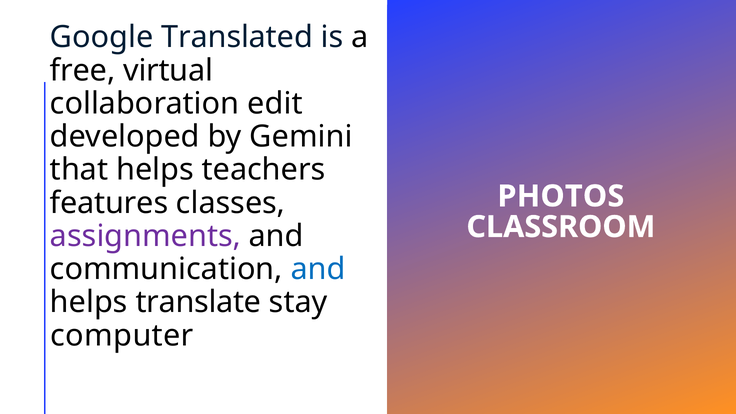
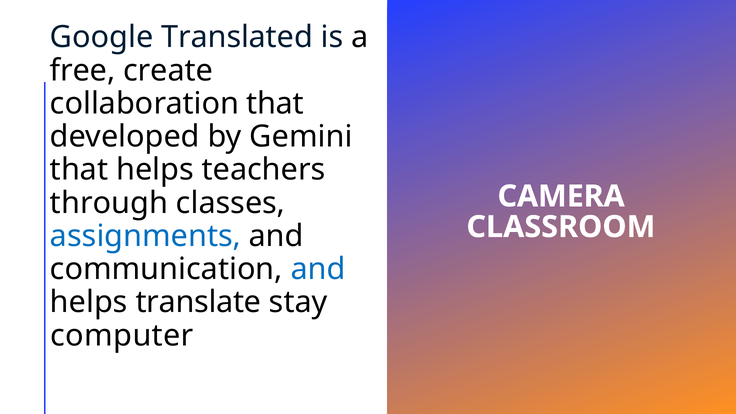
virtual: virtual -> create (168, 70)
collaboration edit: edit -> that (275, 104)
PHOTOS: PHOTOS -> CAMERA (561, 196)
features: features -> through (109, 203)
assignments colour: purple -> blue (145, 236)
